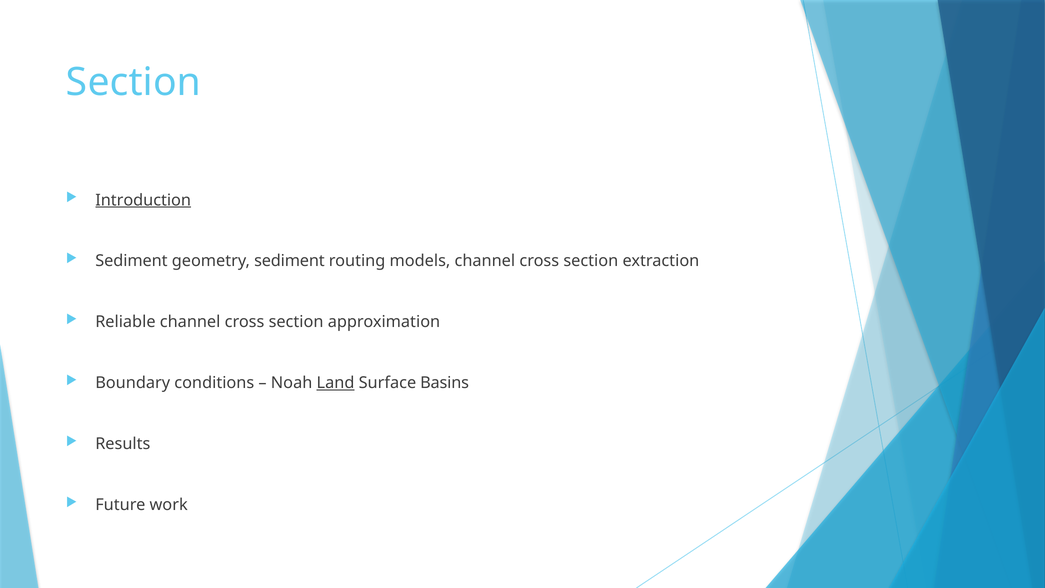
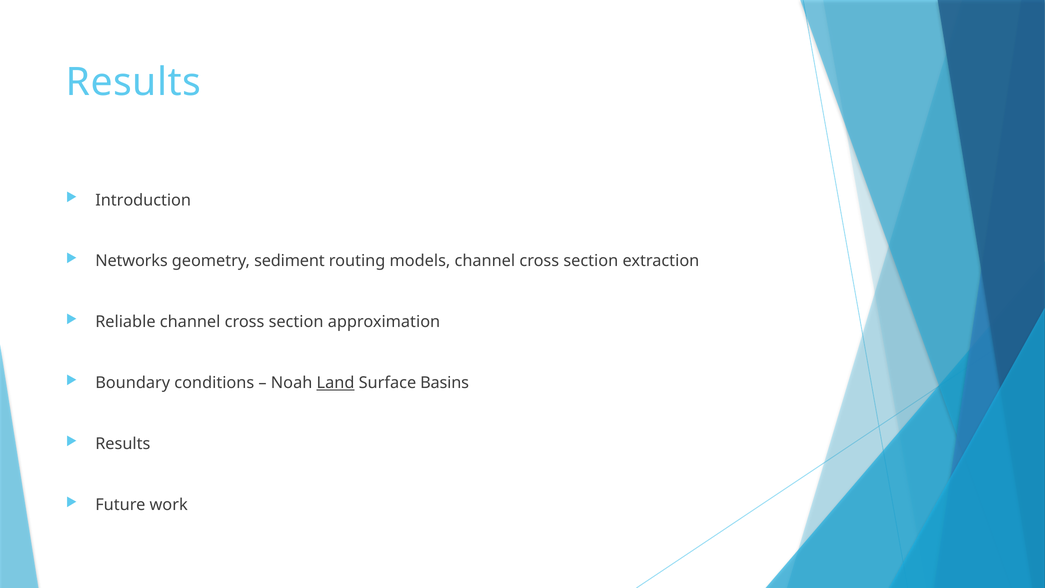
Section: Section -> Results (133, 82)
Introduction underline: present -> none (143, 200)
Sediment: Sediment -> Networks (131, 261)
